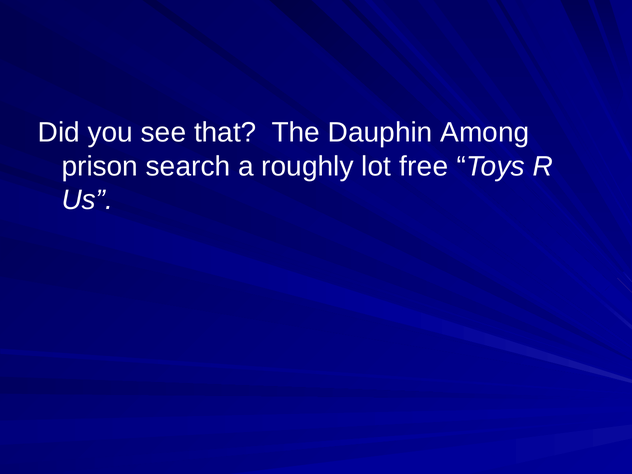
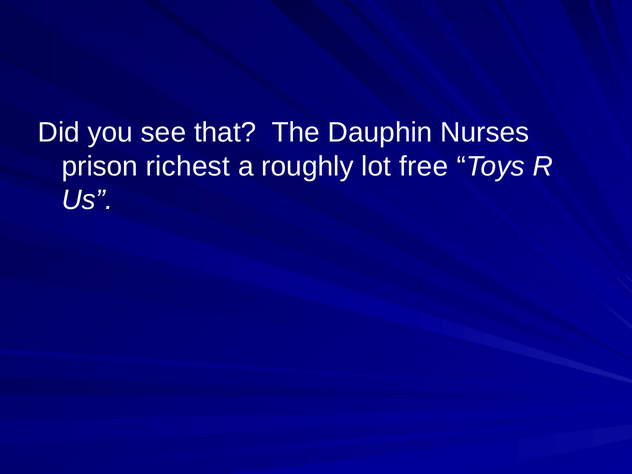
Among: Among -> Nurses (485, 133)
search: search -> richest (188, 166)
